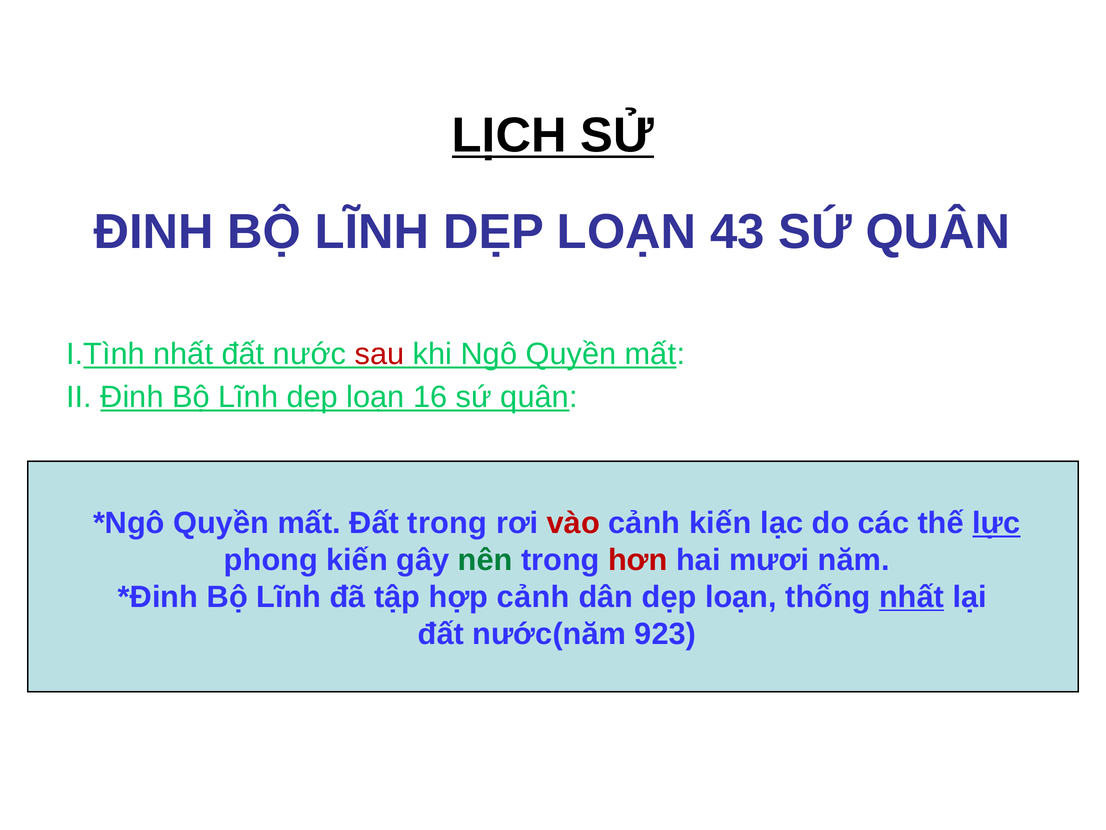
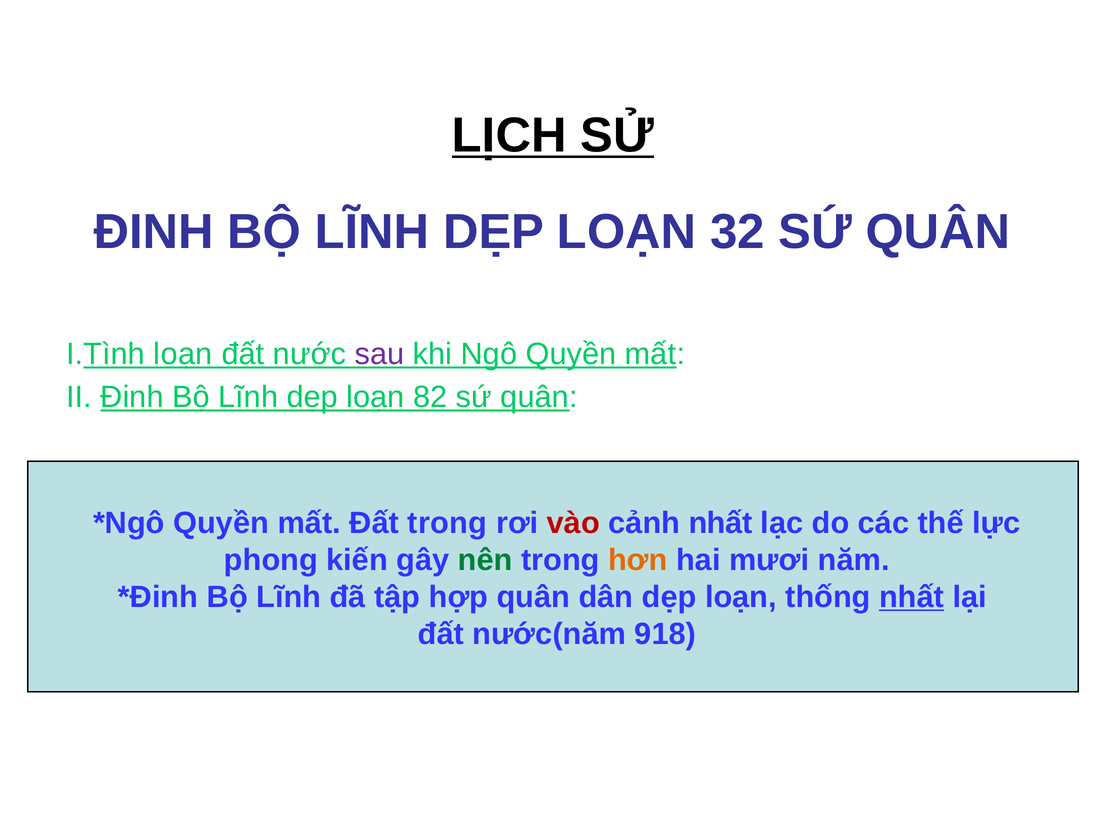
43: 43 -> 32 (737, 232)
I.Tình nhất: nhất -> loạn (183, 354)
sau colour: red -> purple (380, 354)
16: 16 -> 82 (430, 397)
cảnh kiến: kiến -> nhất (720, 523)
lực underline: present -> none (996, 523)
hơn colour: red -> orange (638, 560)
hợp cảnh: cảnh -> quân (533, 597)
923: 923 -> 918 (665, 633)
